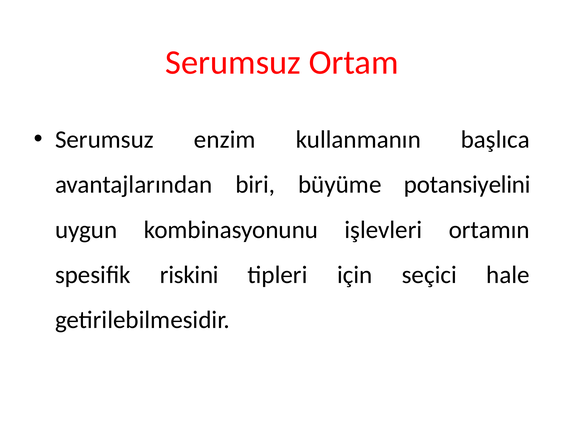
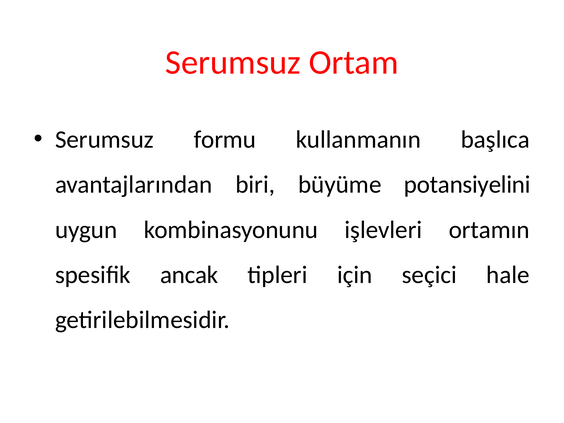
enzim: enzim -> formu (225, 140)
riskini: riskini -> ancak (189, 275)
